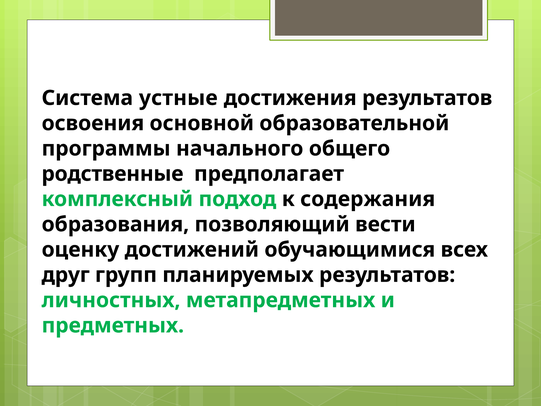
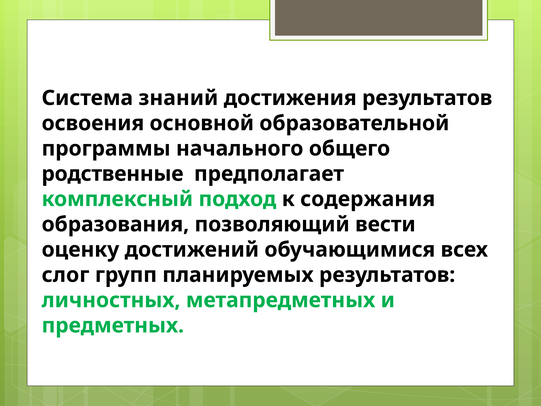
устные: устные -> знаний (178, 98)
друг: друг -> слог (65, 275)
